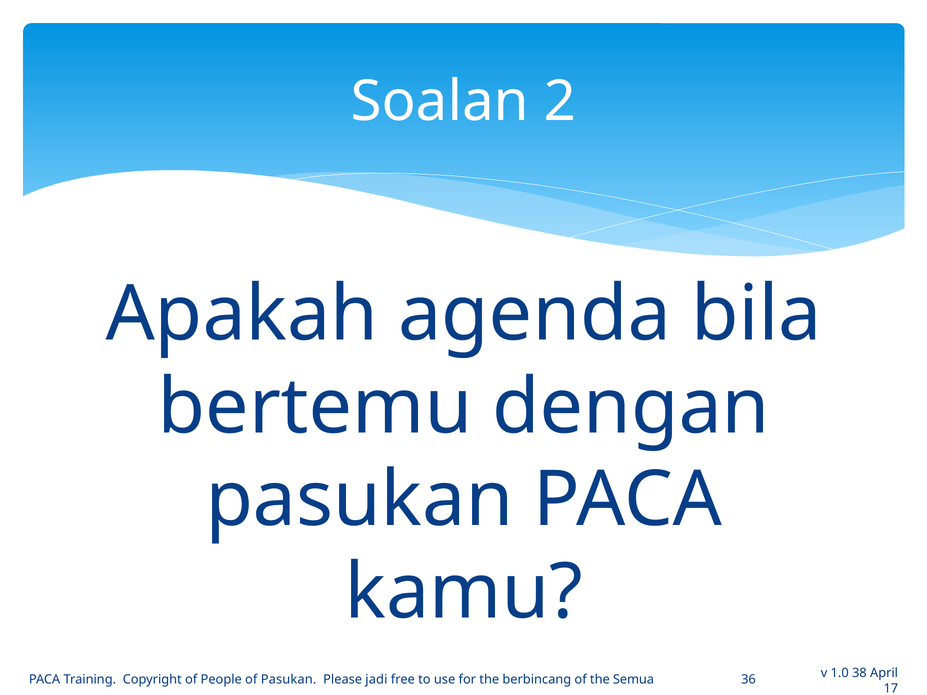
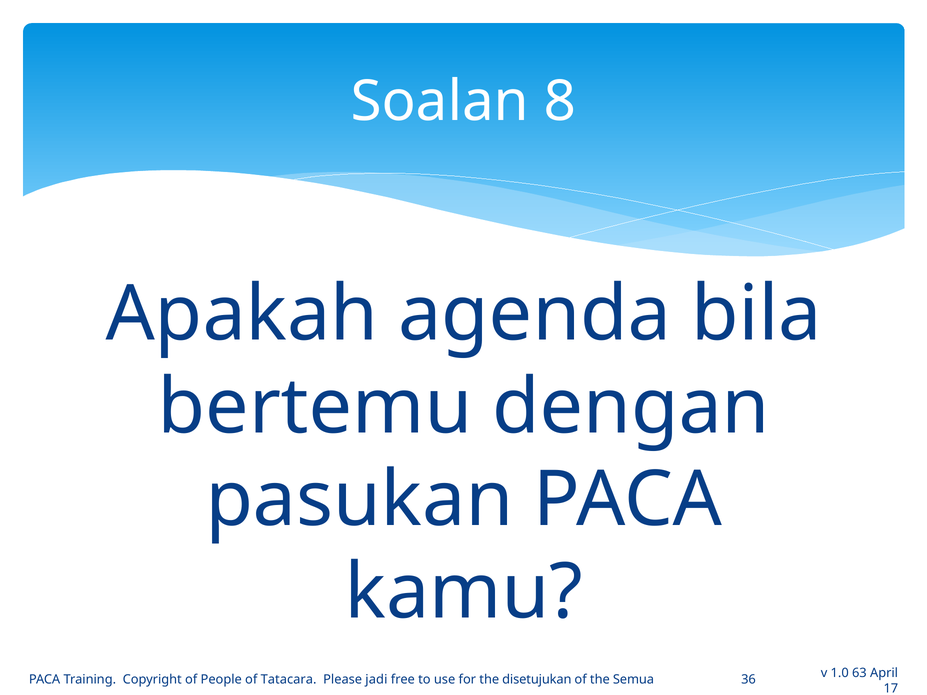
2: 2 -> 8 (560, 102)
38: 38 -> 63 (859, 673)
of Pasukan: Pasukan -> Tatacara (289, 680)
berbincang: berbincang -> disetujukan (537, 680)
